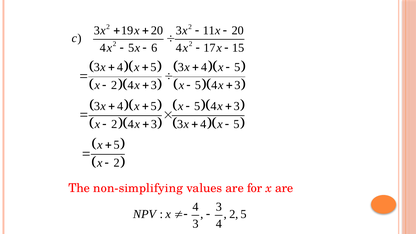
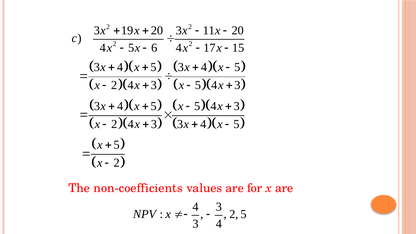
non-simplifying: non-simplifying -> non-coefficients (138, 188)
